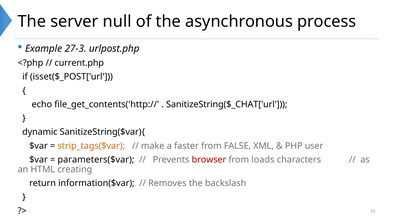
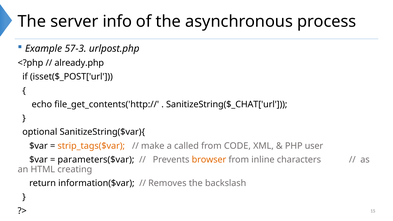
null: null -> info (117, 21)
27-3: 27-3 -> 57-3 (76, 49)
current.php: current.php -> already.php (79, 63)
dynamic: dynamic -> optional (40, 132)
faster: faster -> called (186, 146)
FALSE: FALSE -> CODE (237, 146)
browser colour: red -> orange (209, 160)
loads: loads -> inline (263, 160)
